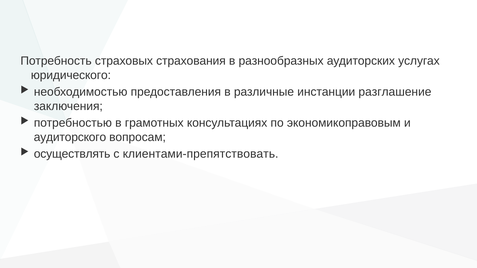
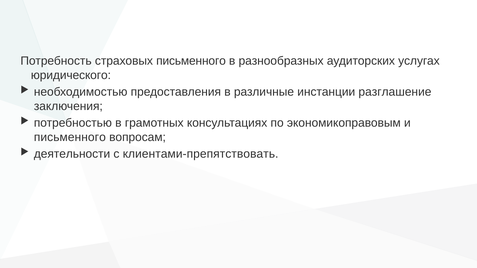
страховых страхования: страхования -> письменного (191, 61)
аудиторского: аудиторского -> письменного (70, 137)
осуществлять: осуществлять -> деятельности (72, 154)
